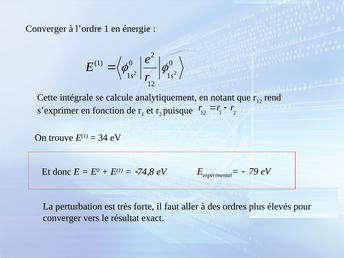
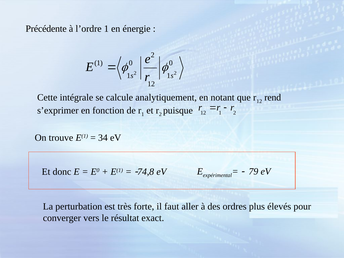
Converger: Converger -> Précédente (46, 29)
